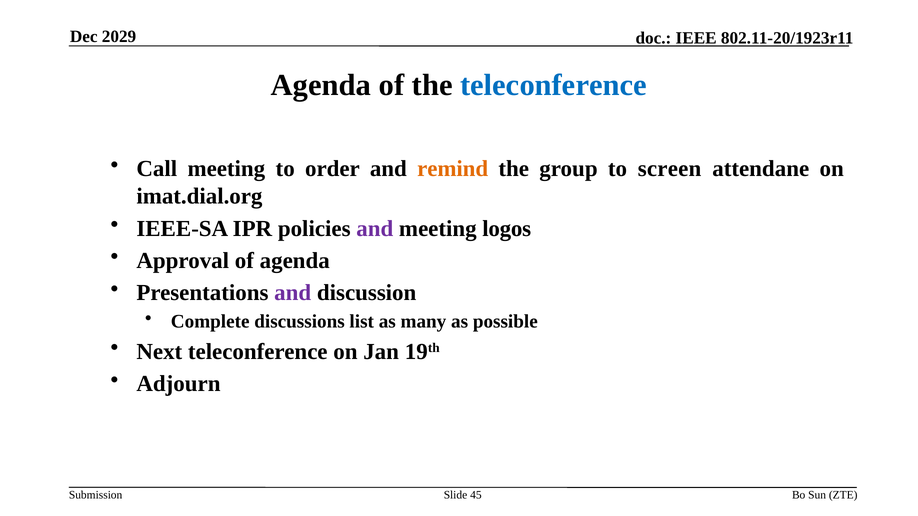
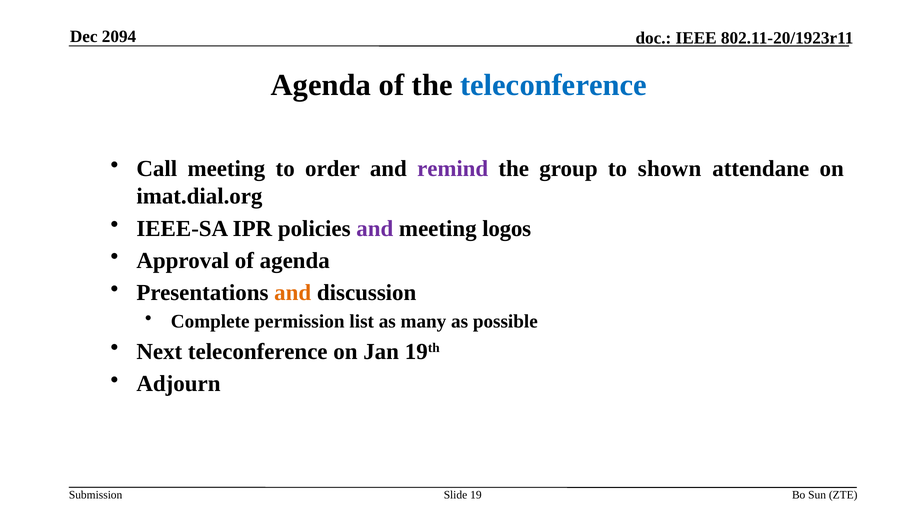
2029: 2029 -> 2094 (119, 36)
remind colour: orange -> purple (453, 169)
screen: screen -> shown (670, 169)
and colour: purple -> orange (293, 293)
discussions: discussions -> permission (299, 322)
45: 45 -> 19 (476, 495)
